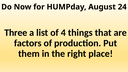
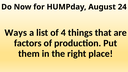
Three: Three -> Ways (16, 33)
